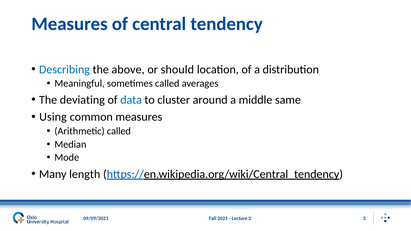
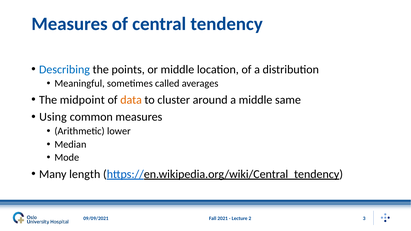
above: above -> points (128, 69)
or should: should -> middle (177, 69)
deviating: deviating -> midpoint (82, 100)
data colour: blue -> orange (131, 100)
Arithmetic called: called -> lower (119, 131)
